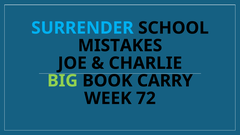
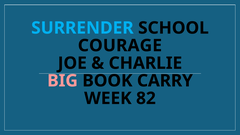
MISTAKES: MISTAKES -> COURAGE (120, 46)
BIG colour: light green -> pink (63, 81)
72: 72 -> 82 (146, 98)
